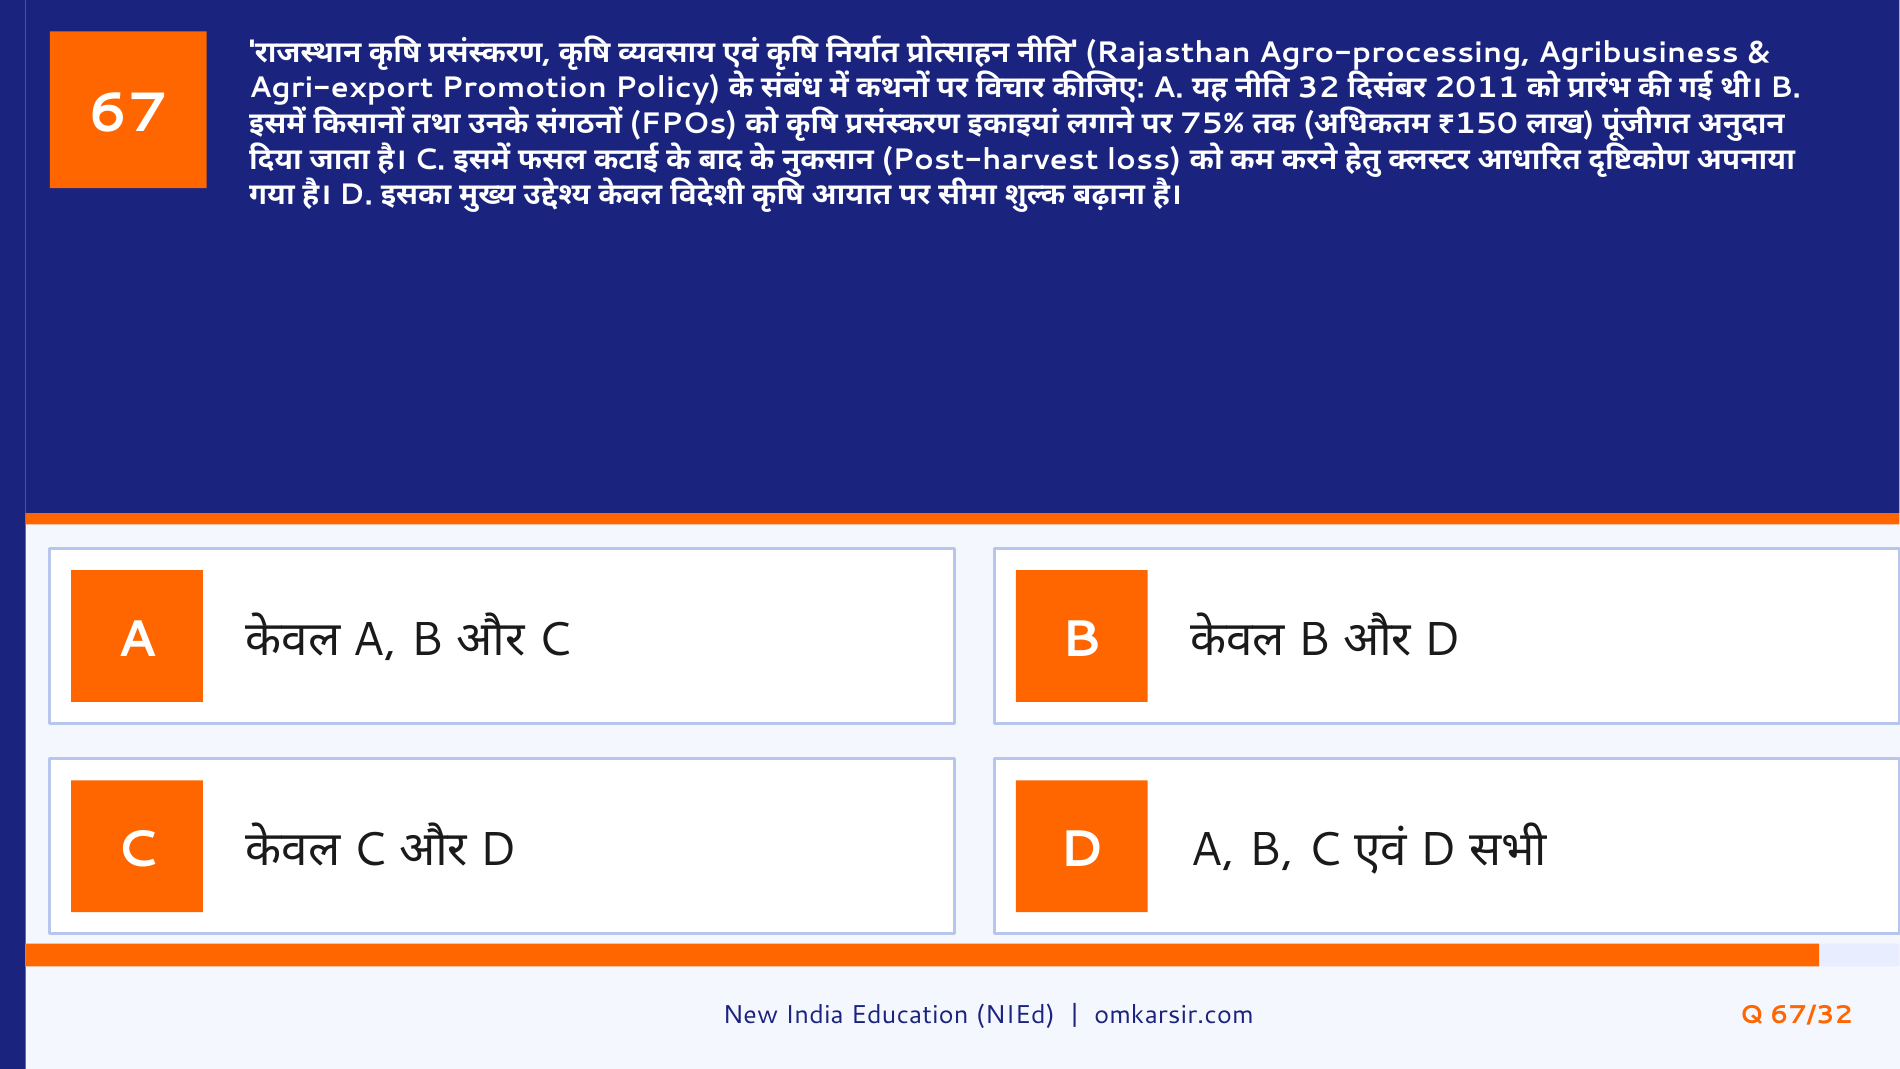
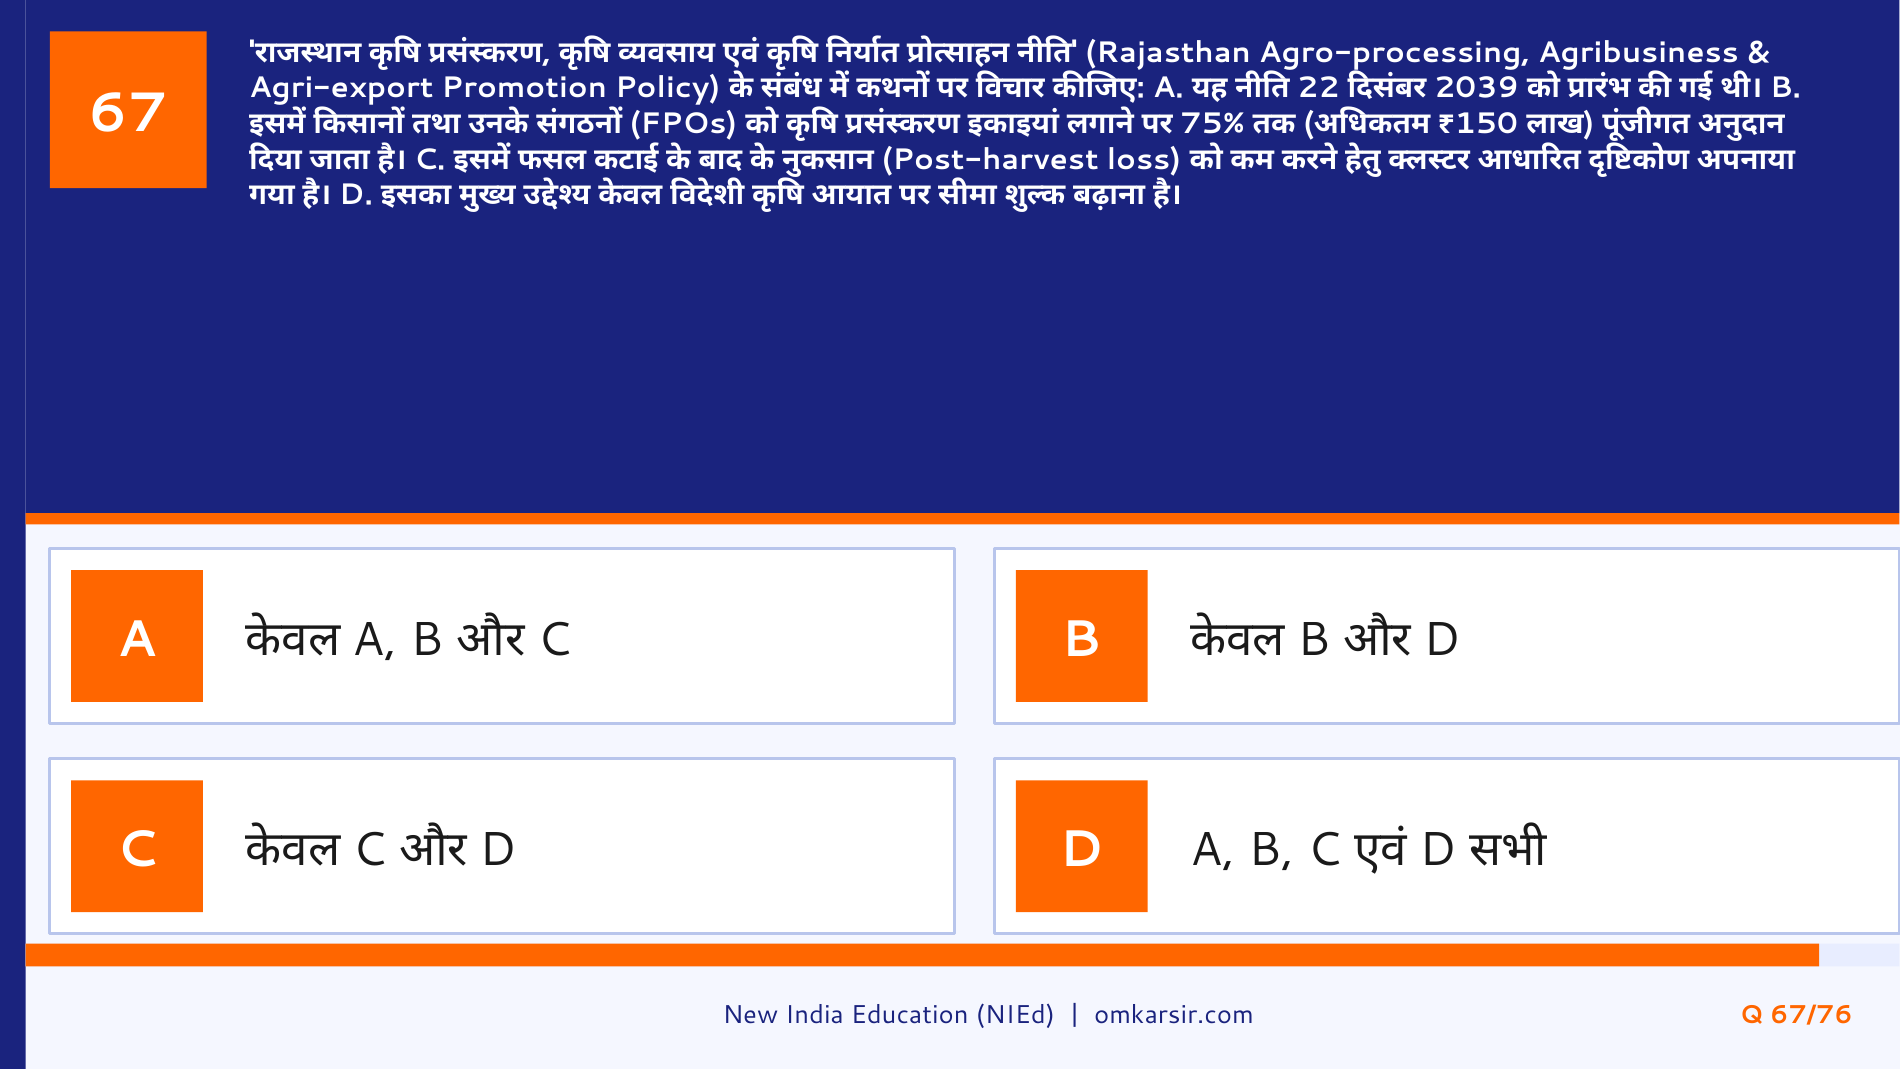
32: 32 -> 22 (1318, 88)
2011: 2011 -> 2039 (1476, 88)
67/32: 67/32 -> 67/76 (1812, 1015)
